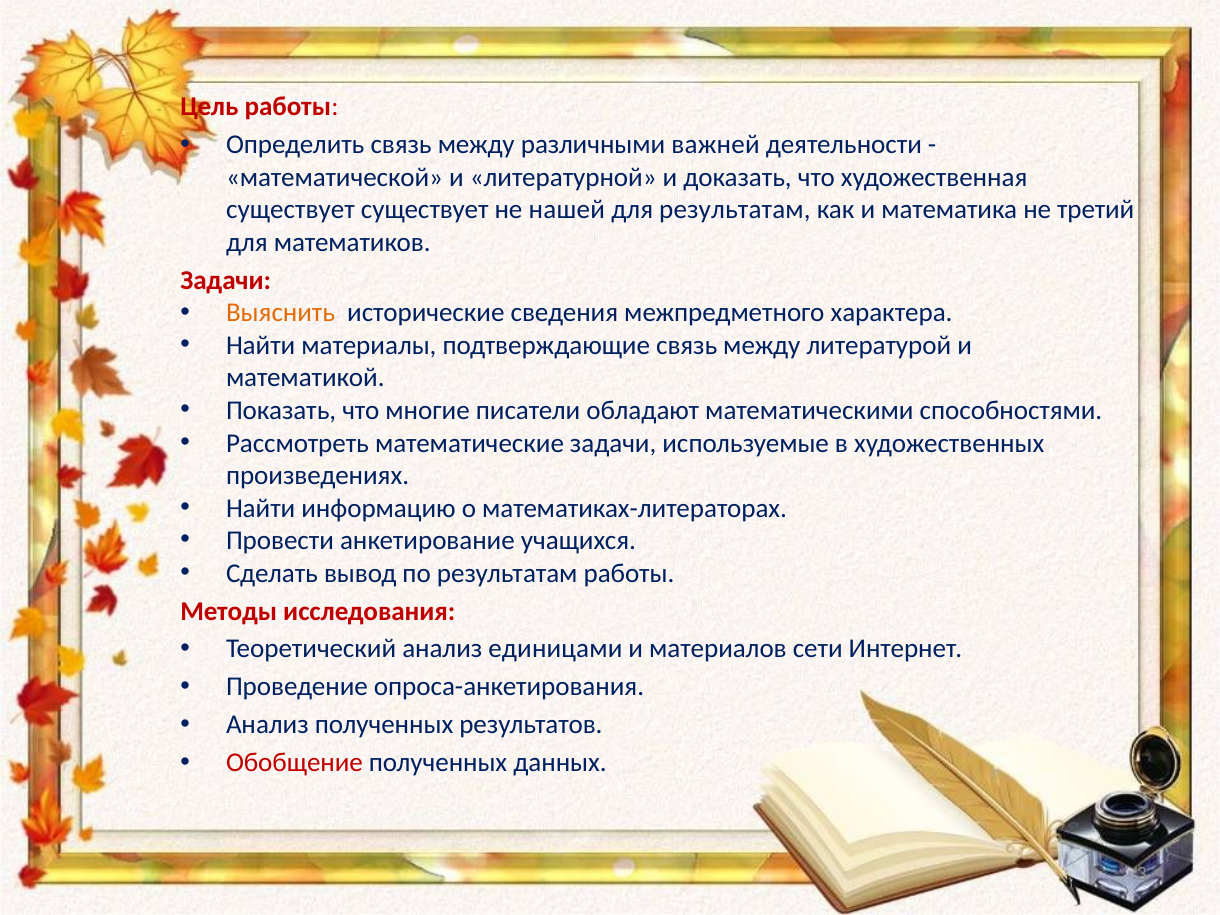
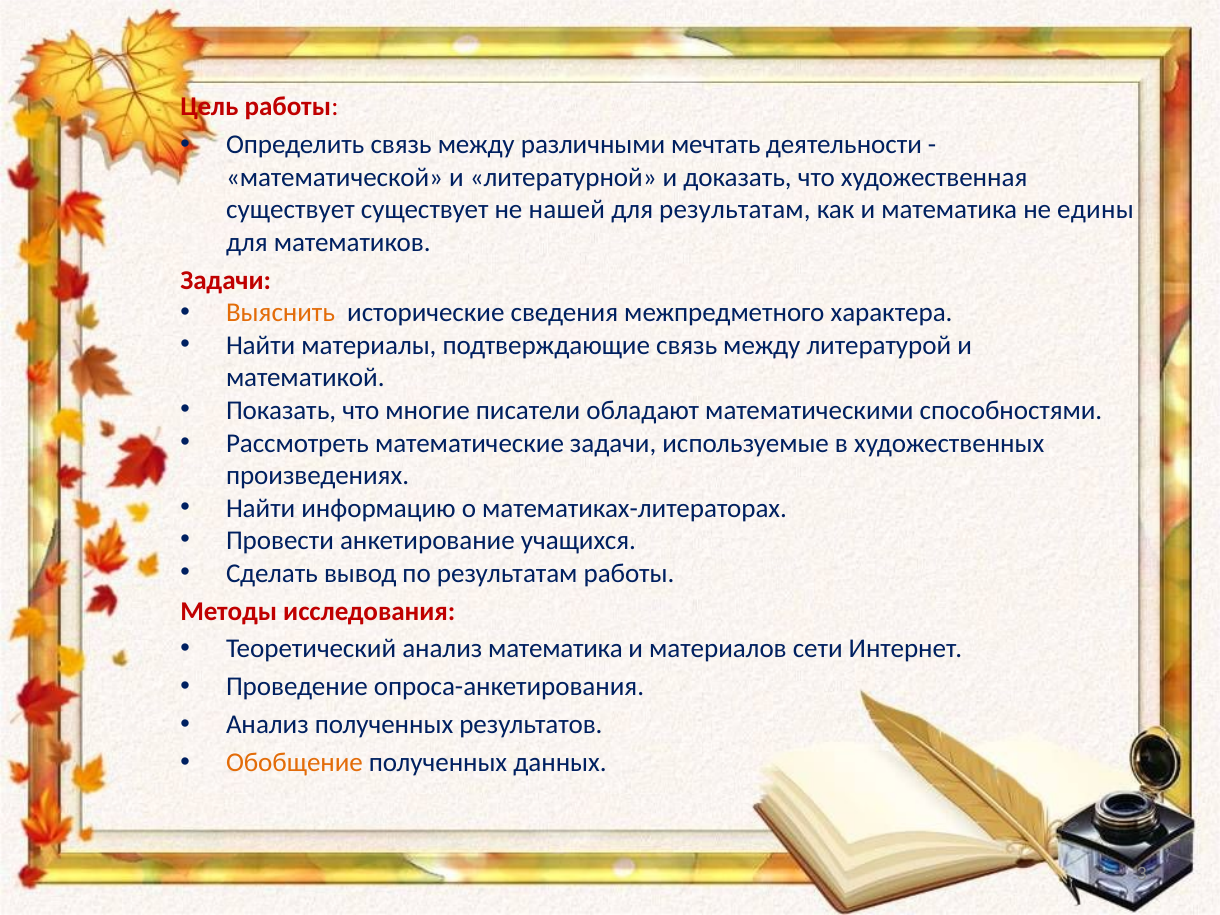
важней: важней -> мечтать (716, 145)
третий: третий -> едины (1095, 210)
анализ единицами: единицами -> математика (556, 649)
Обобщение colour: red -> orange (294, 763)
